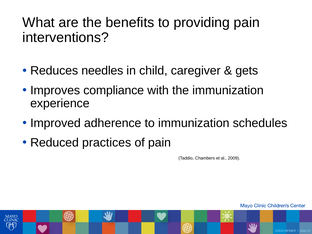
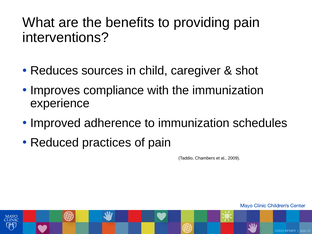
needles: needles -> sources (102, 71)
gets: gets -> shot (247, 71)
